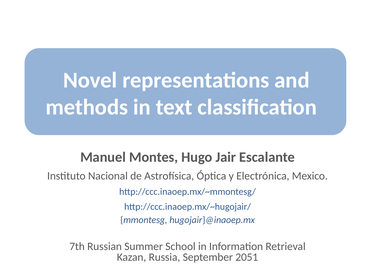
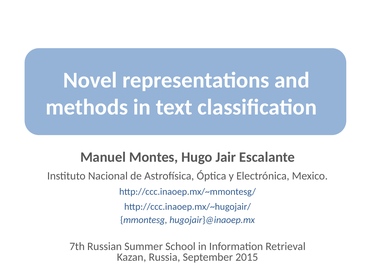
2051: 2051 -> 2015 (247, 257)
